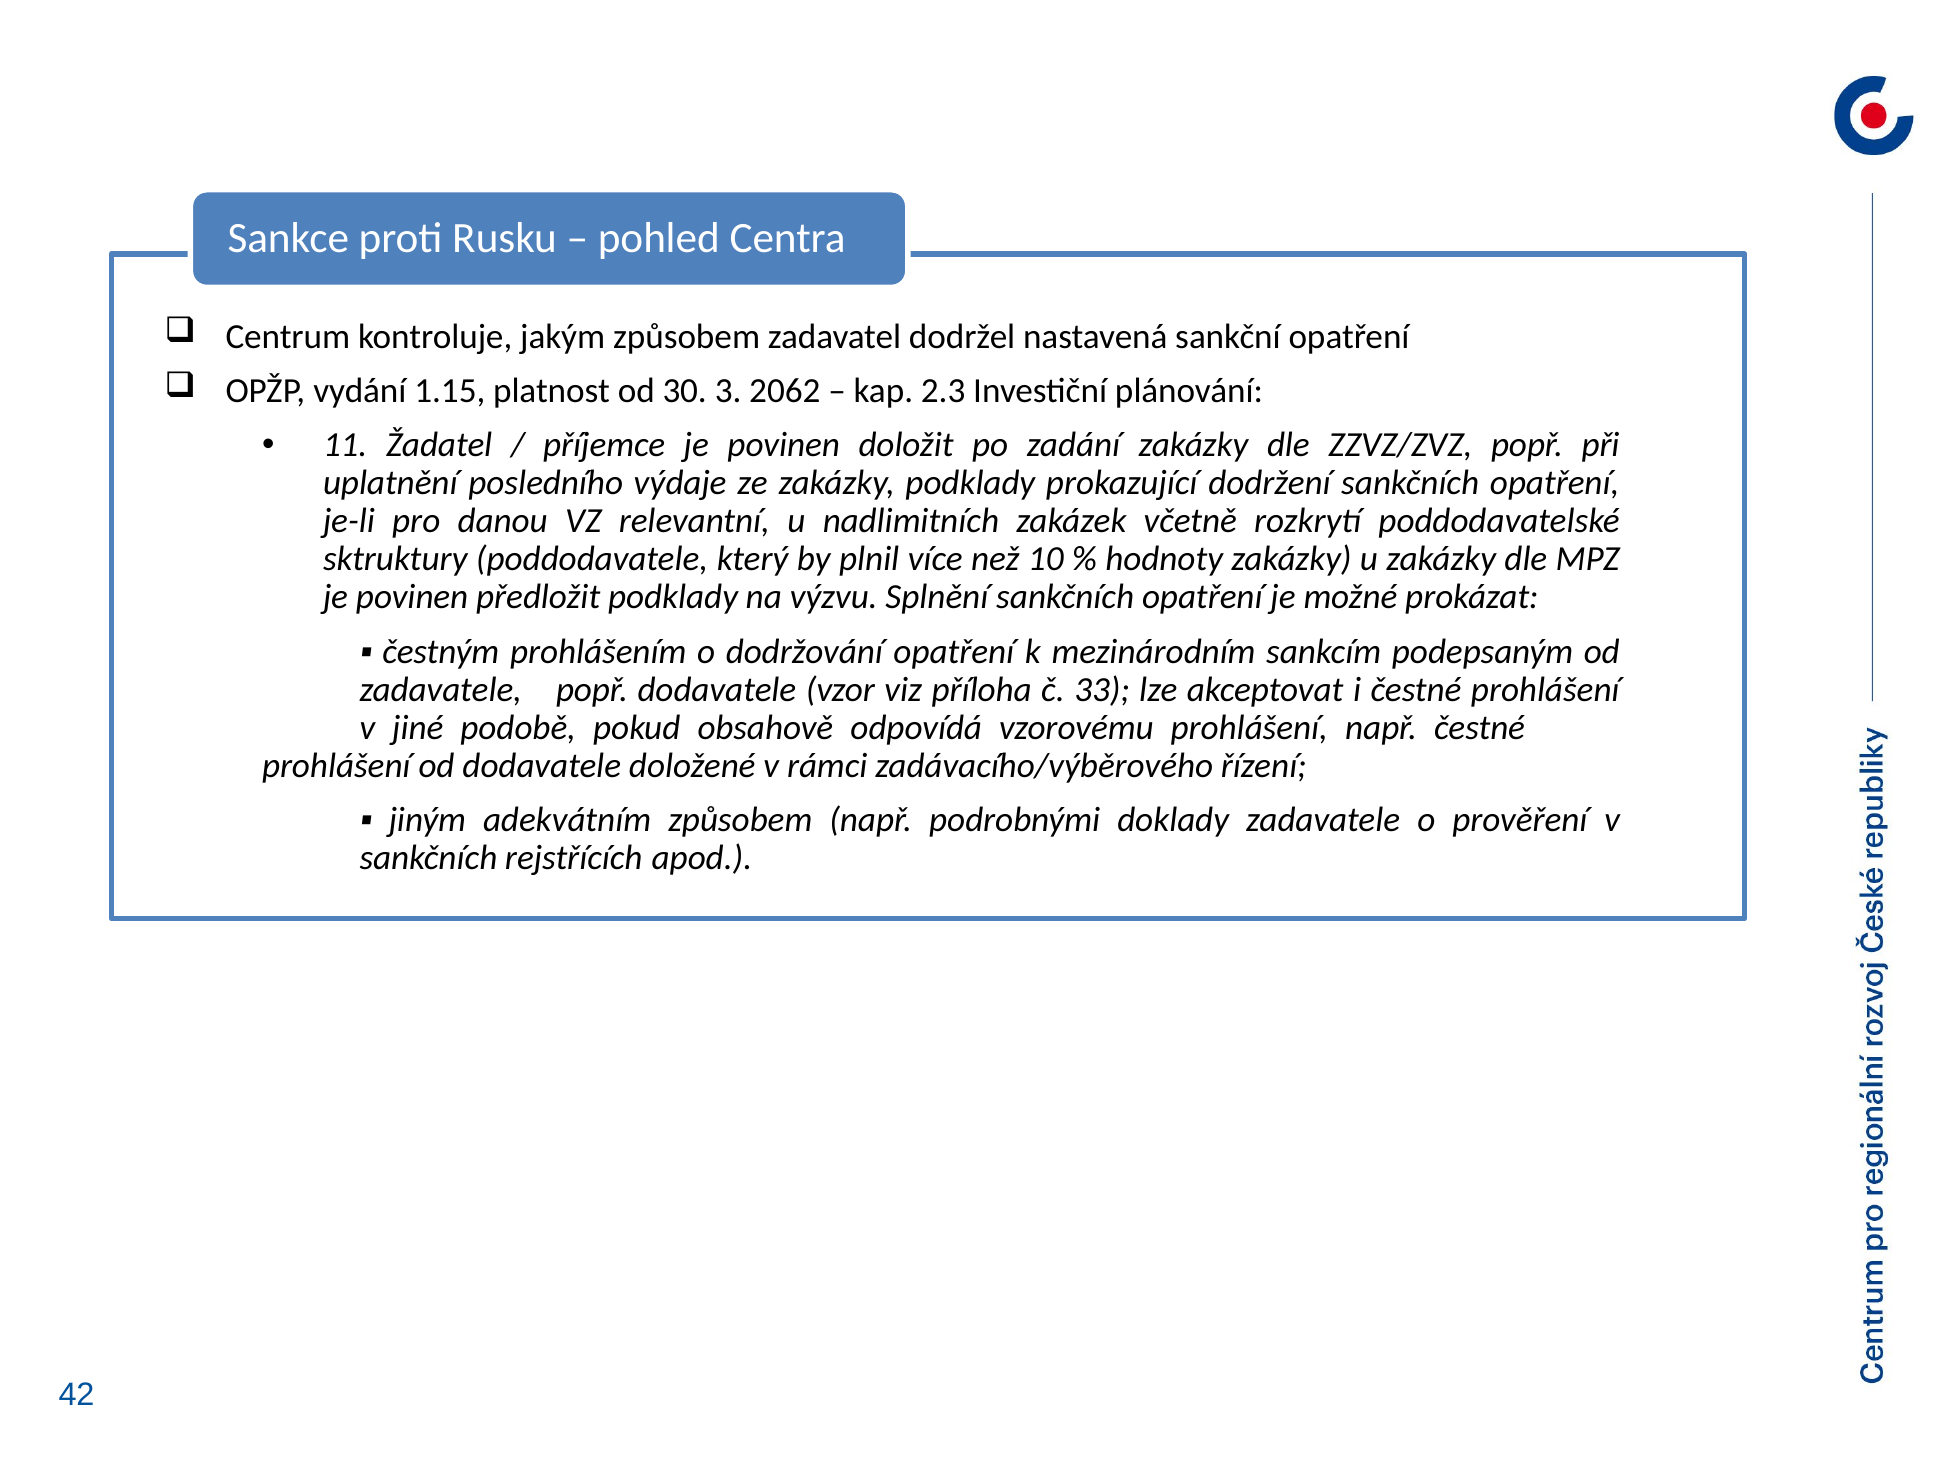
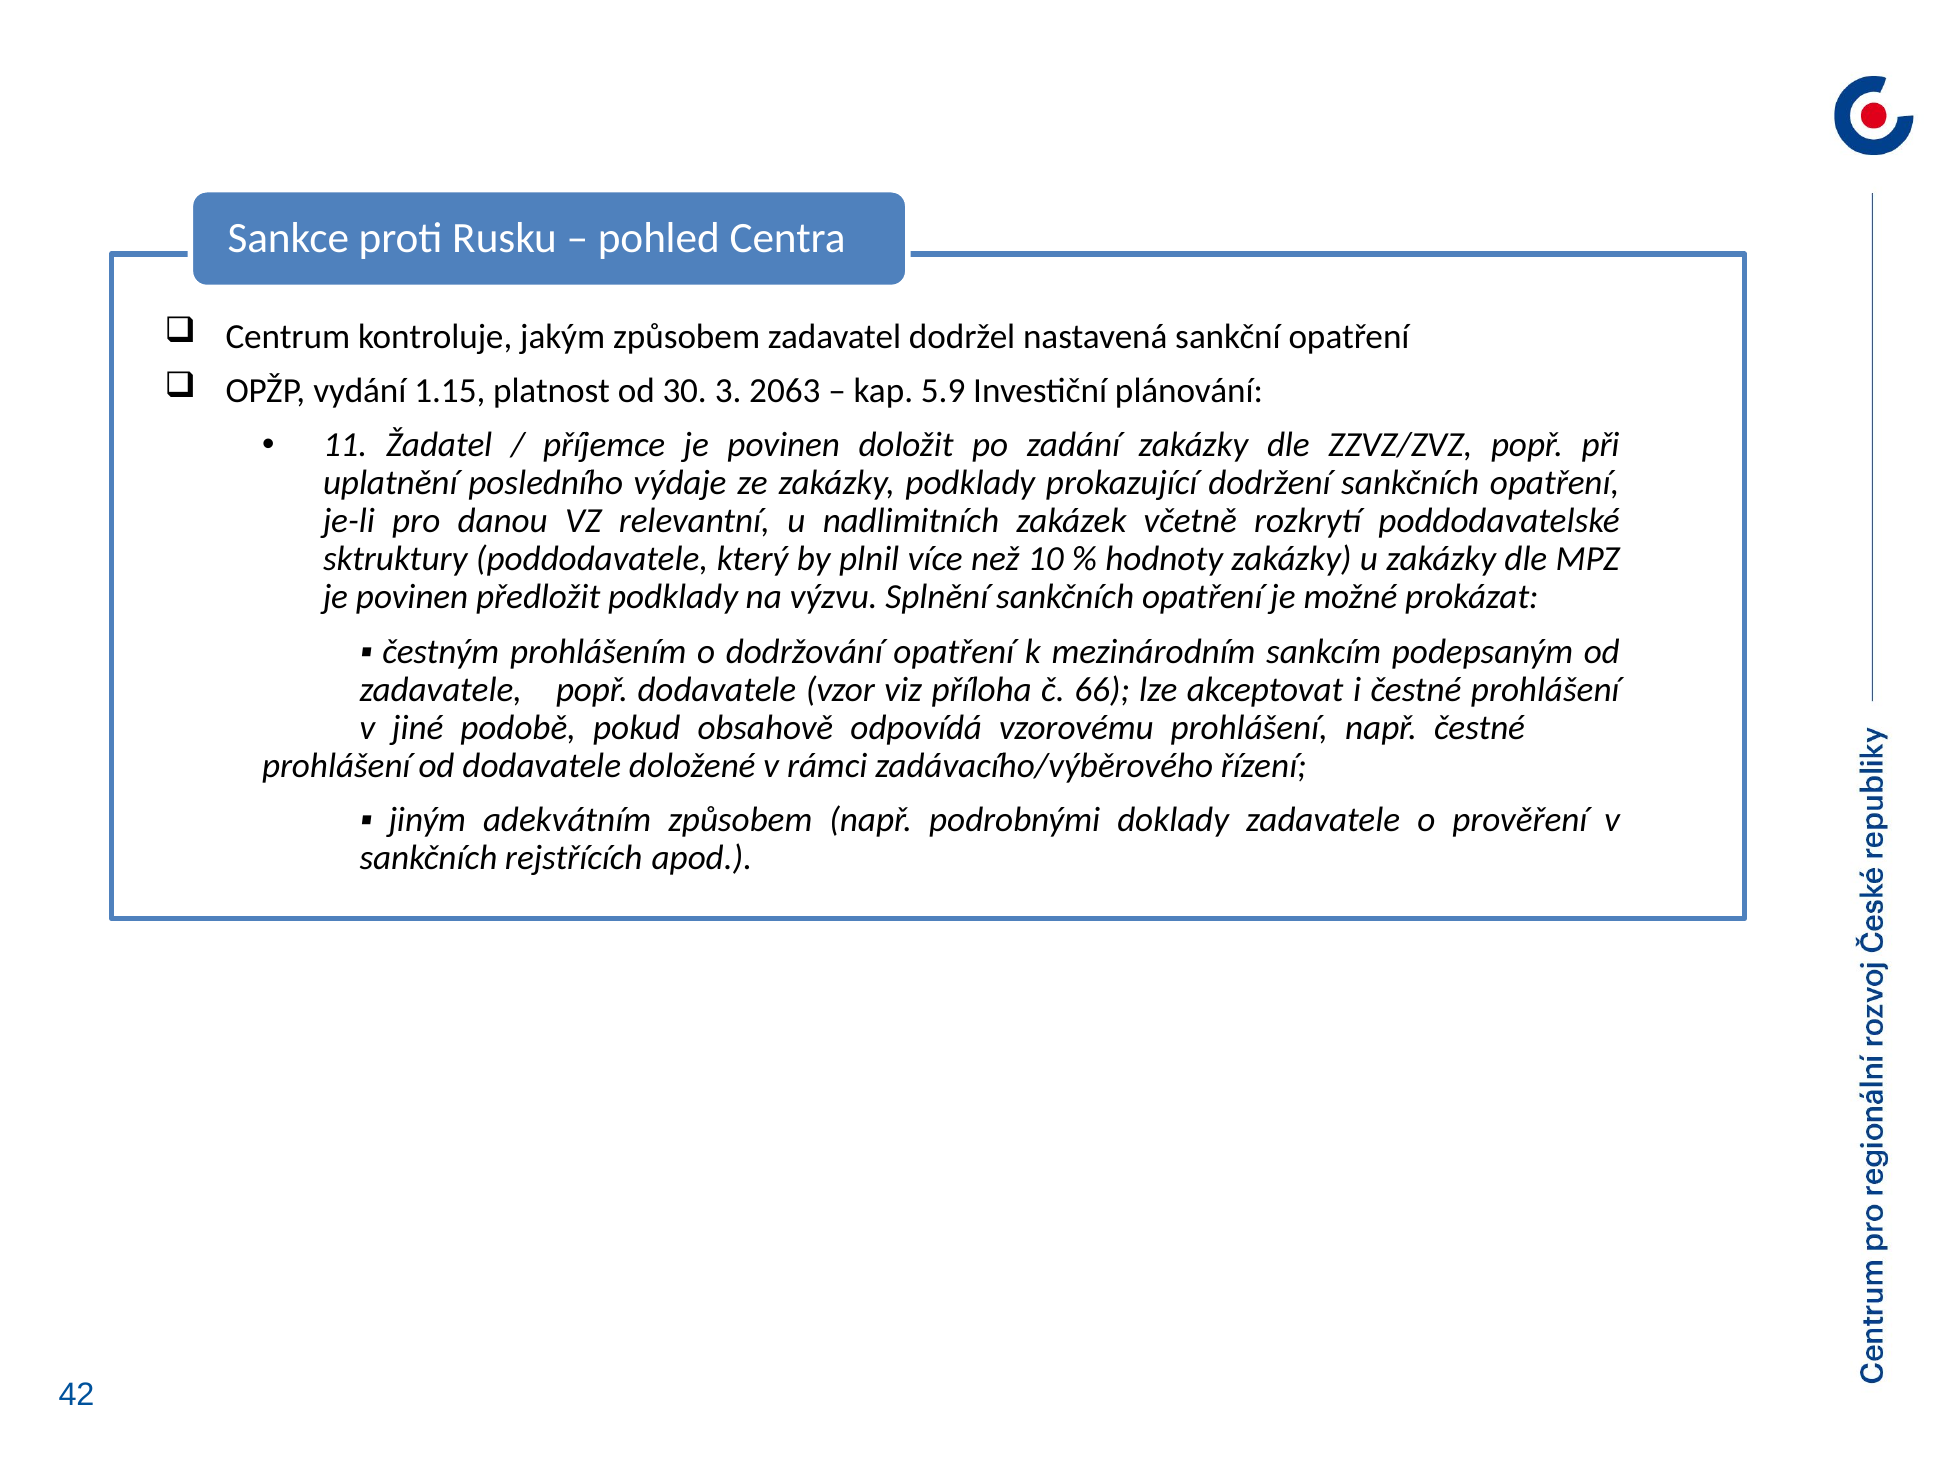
2062: 2062 -> 2063 (785, 391)
2.3: 2.3 -> 5.9 (943, 391)
33: 33 -> 66 (1102, 690)
